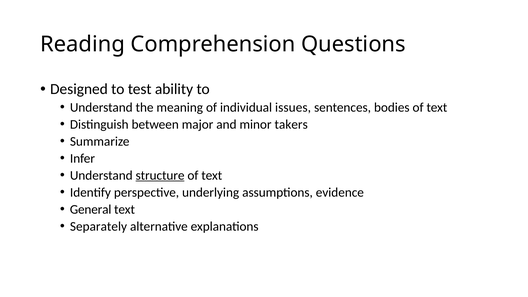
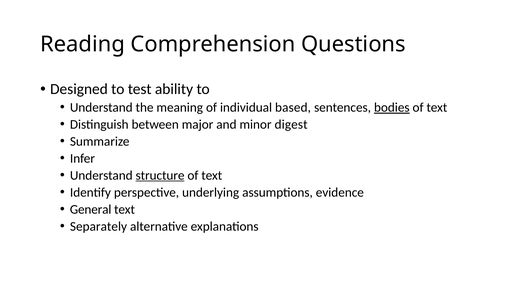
issues: issues -> based (293, 107)
bodies underline: none -> present (392, 107)
takers: takers -> digest (291, 124)
